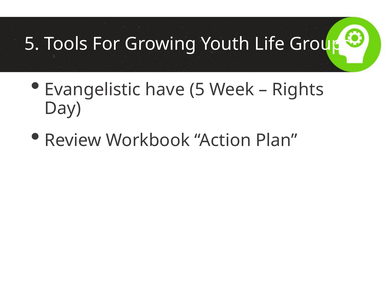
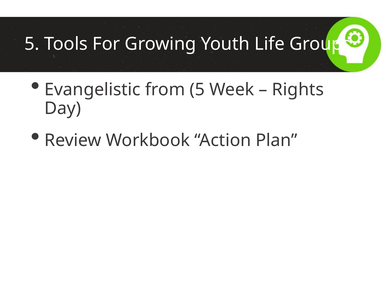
have: have -> from (165, 90)
